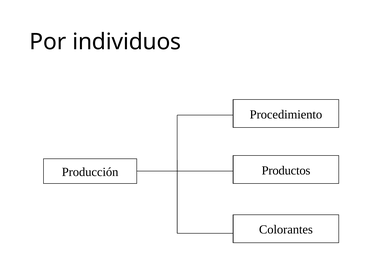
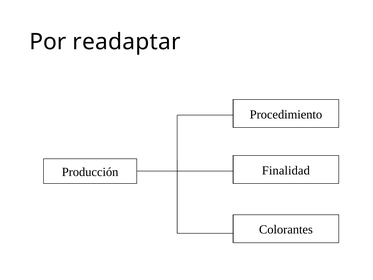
individuos: individuos -> readaptar (127, 42)
Productos: Productos -> Finalidad (286, 170)
